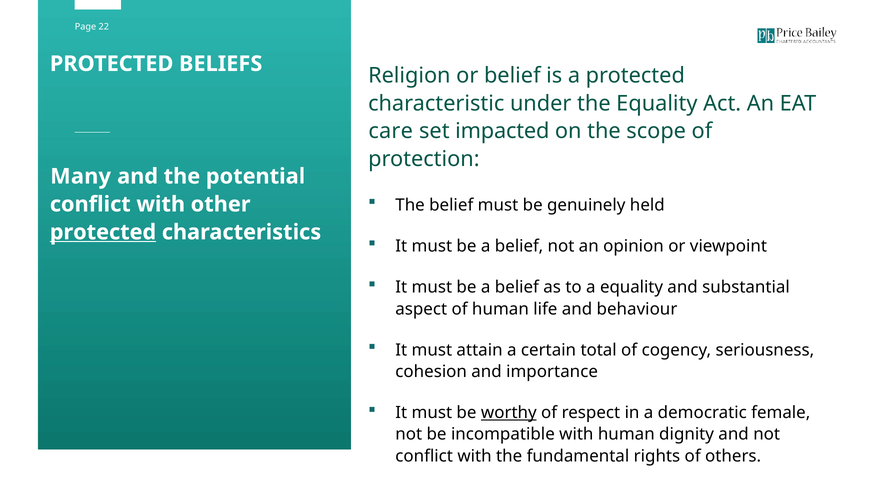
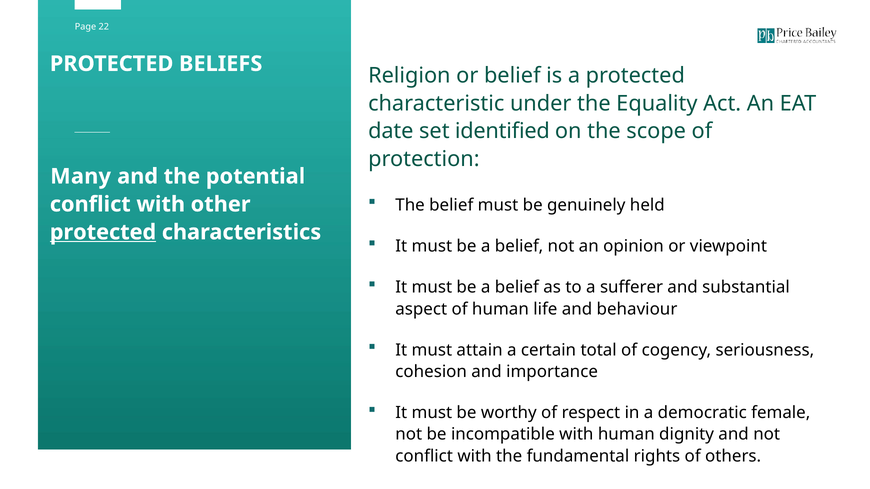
care: care -> date (391, 131)
impacted: impacted -> identified (502, 131)
a equality: equality -> sufferer (632, 287)
worthy underline: present -> none (509, 413)
